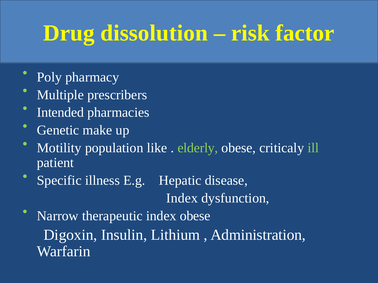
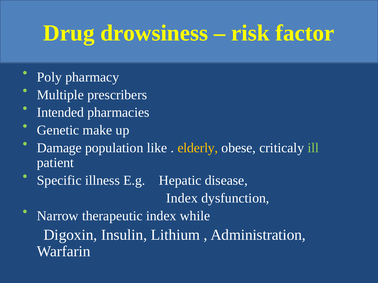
dissolution: dissolution -> drowsiness (154, 33)
Motility: Motility -> Damage (59, 148)
elderly colour: light green -> yellow (198, 148)
index obese: obese -> while (195, 216)
